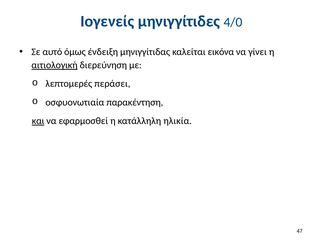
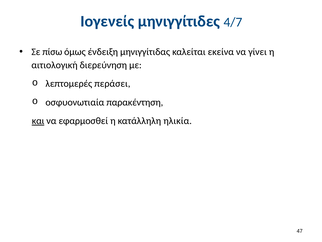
4/0: 4/0 -> 4/7 (233, 22)
αυτό: αυτό -> πίσω (52, 52)
εικόνα: εικόνα -> εκείνα (221, 52)
αιτιολογική underline: present -> none (54, 65)
